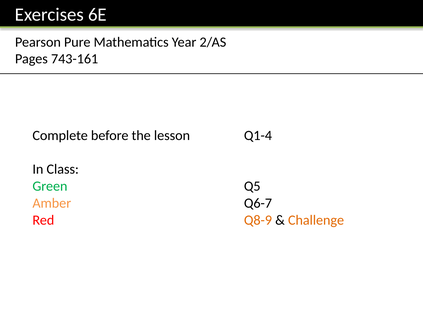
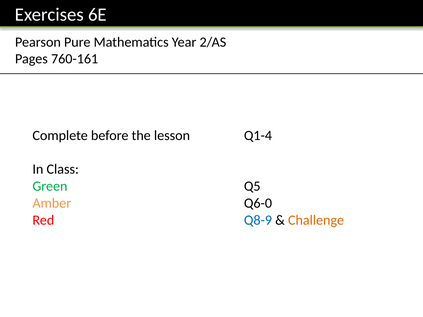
743-161: 743-161 -> 760-161 (75, 59)
Q6-7: Q6-7 -> Q6-0 (258, 203)
Q8-9 colour: orange -> blue (258, 220)
